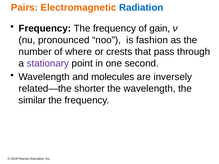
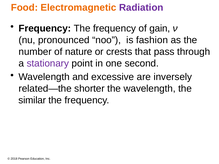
Pairs: Pairs -> Food (24, 8)
Radiation colour: blue -> purple (141, 8)
where: where -> nature (79, 52)
molecules: molecules -> excessive (113, 77)
